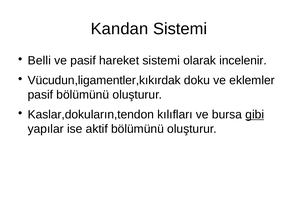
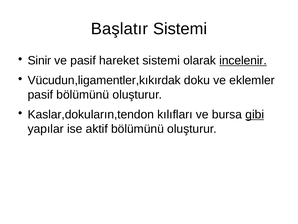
Kandan: Kandan -> Başlatır (119, 29)
Belli: Belli -> Sinir (39, 60)
incelenir underline: none -> present (243, 60)
